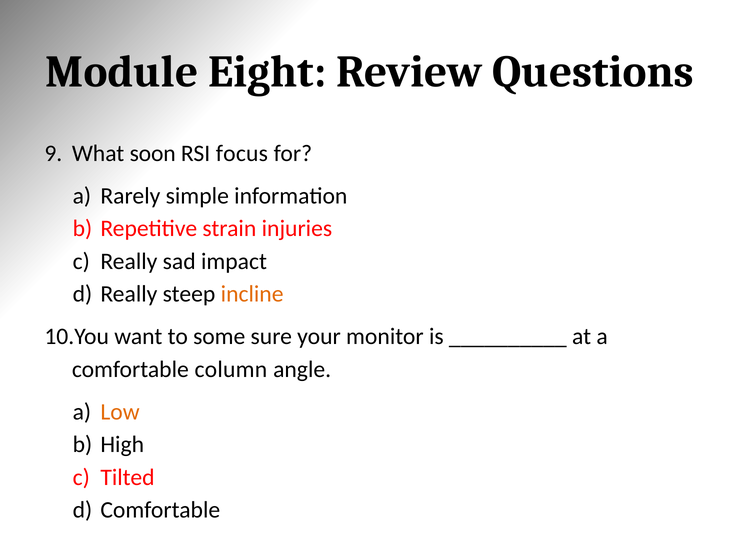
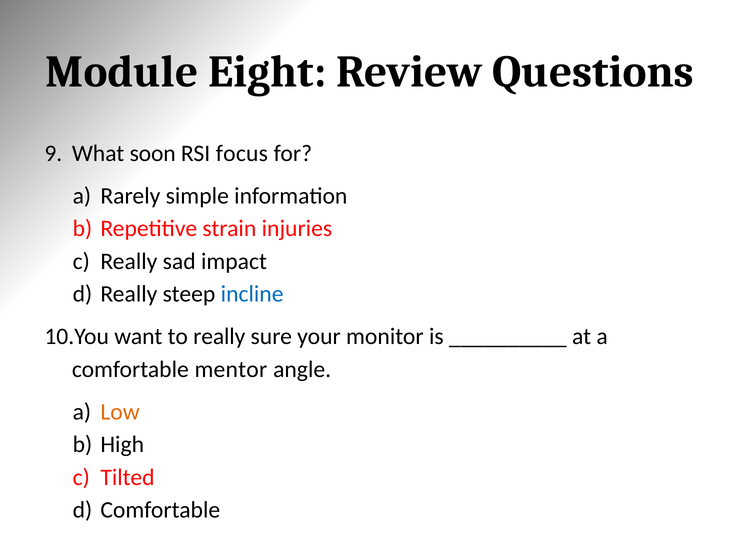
incline colour: orange -> blue (252, 294)
to some: some -> really (219, 337)
column: column -> mentor (231, 369)
